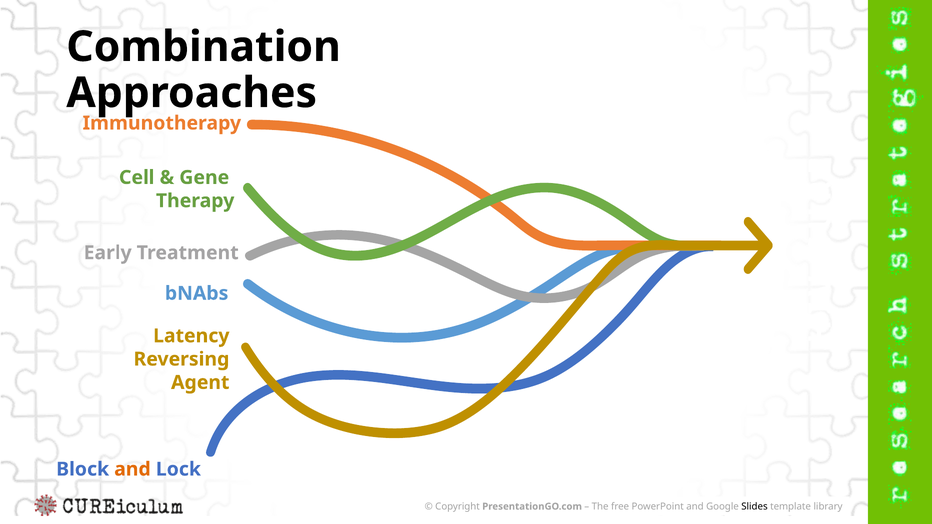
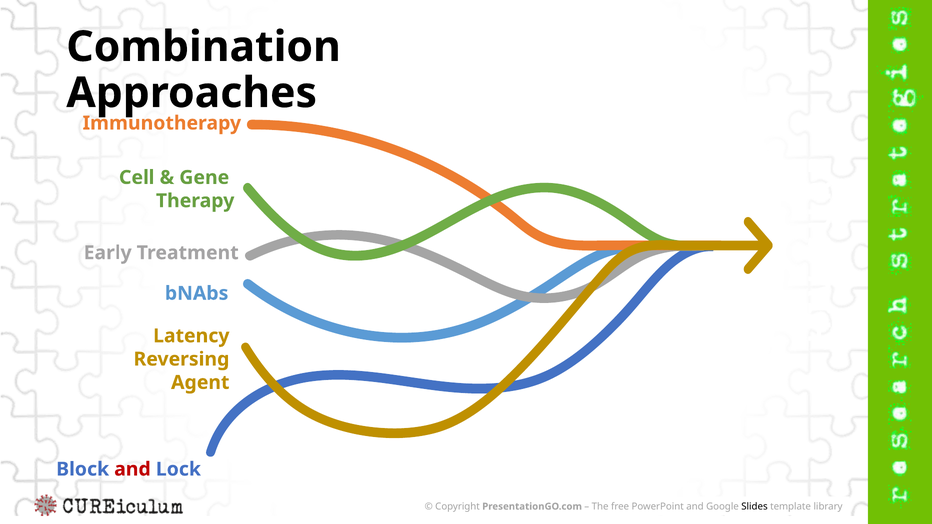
and colour: orange -> red (132, 469)
